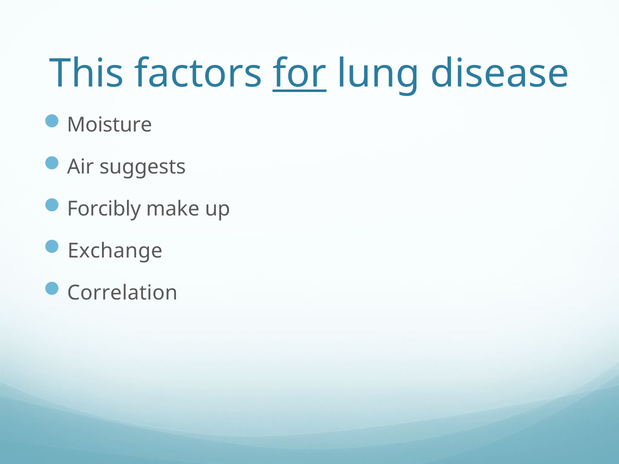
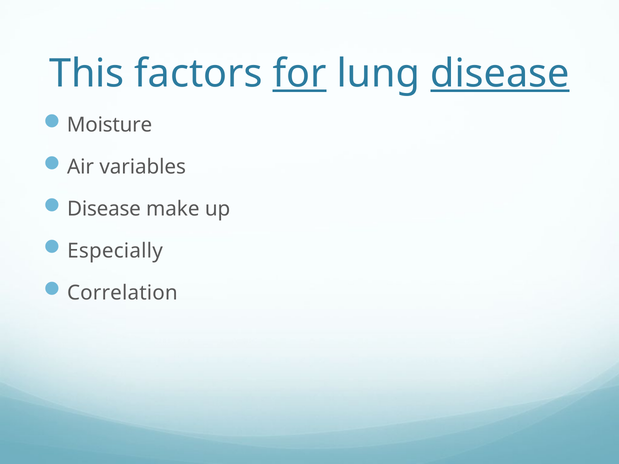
disease underline: none -> present (500, 74)
suggests: suggests -> variables (143, 167)
Forcibly: Forcibly -> Disease (104, 209)
Exchange: Exchange -> Especially (115, 251)
